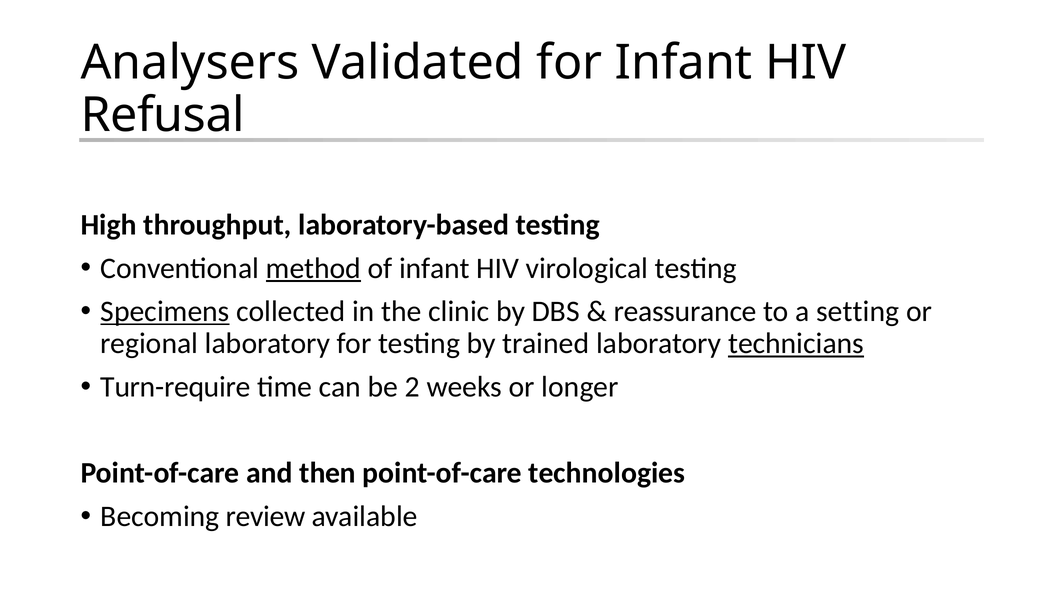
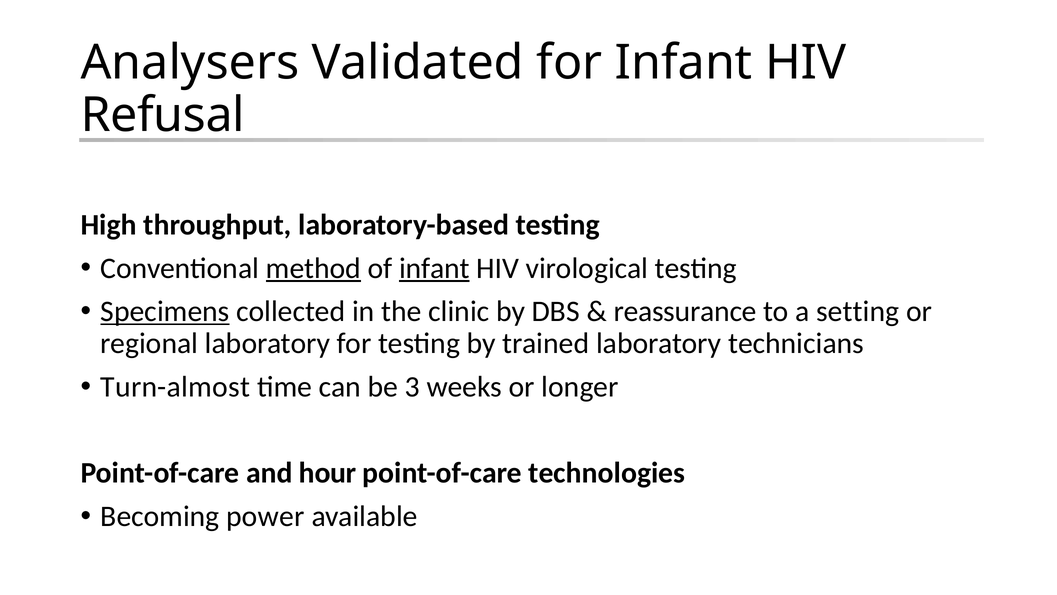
infant underline: none -> present (434, 268)
technicians underline: present -> none (796, 343)
Turn-require: Turn-require -> Turn-almost (175, 386)
2: 2 -> 3 (412, 386)
then: then -> hour (328, 473)
review: review -> power (265, 516)
